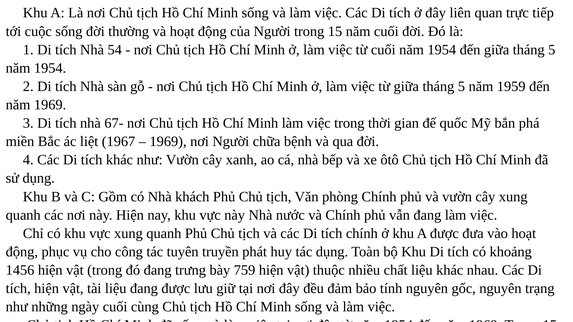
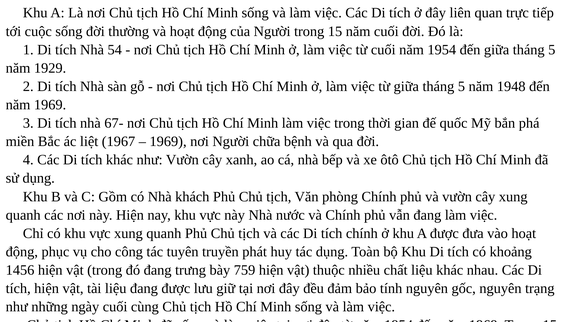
1954: 1954 -> 1929 (50, 68)
1959: 1959 -> 1948 (511, 86)
